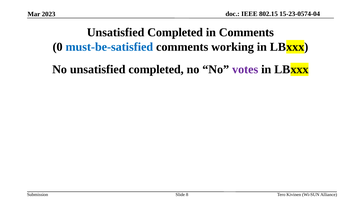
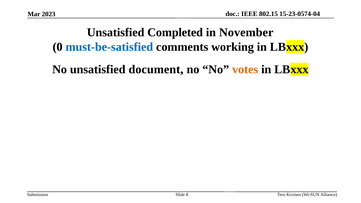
in Comments: Comments -> November (246, 32)
No unsatisfied completed: completed -> document (156, 69)
votes colour: purple -> orange (245, 69)
